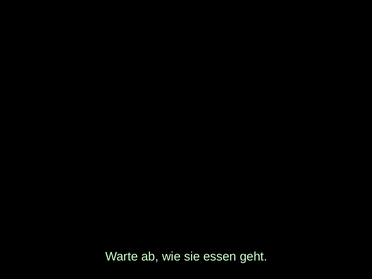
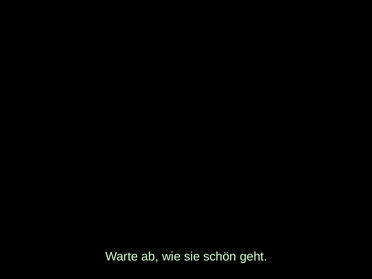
essen: essen -> schön (220, 257)
